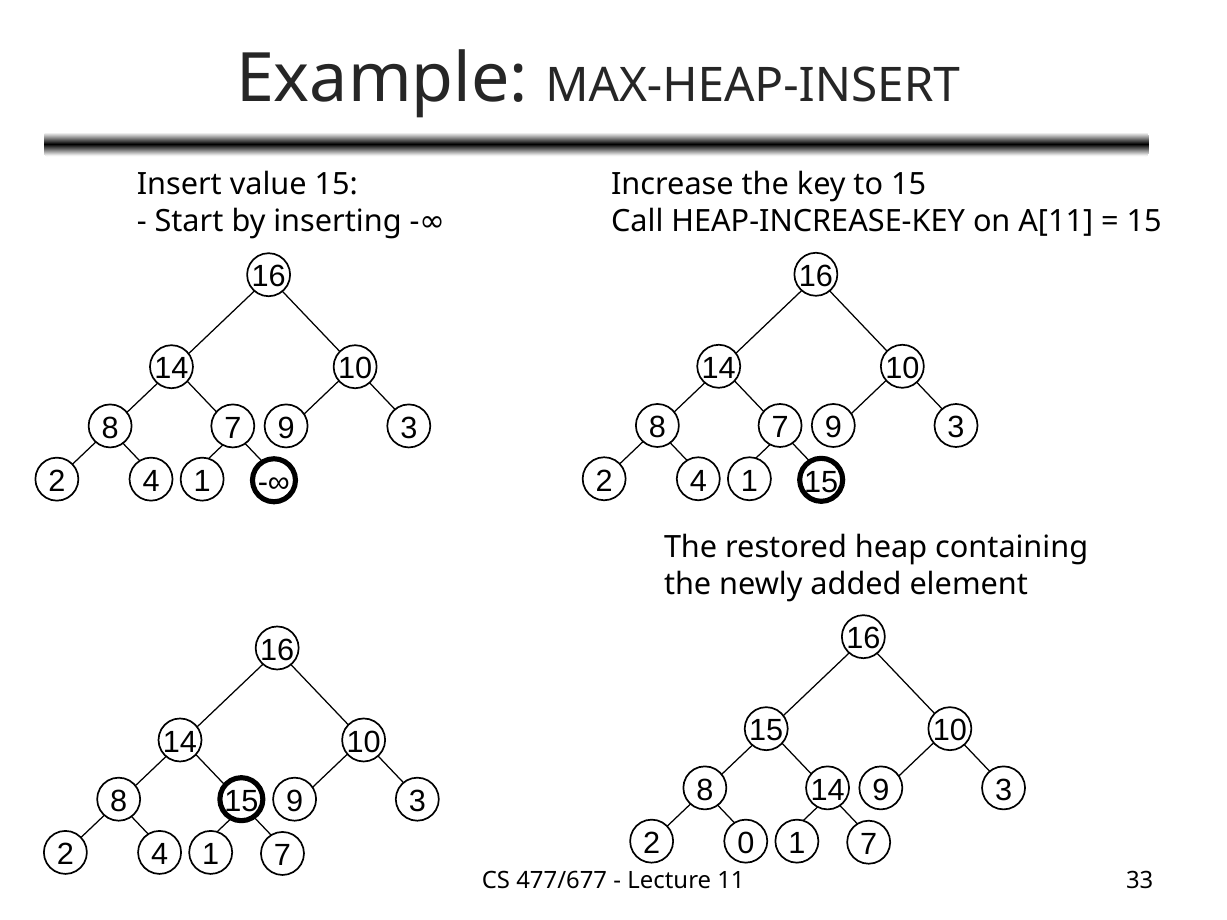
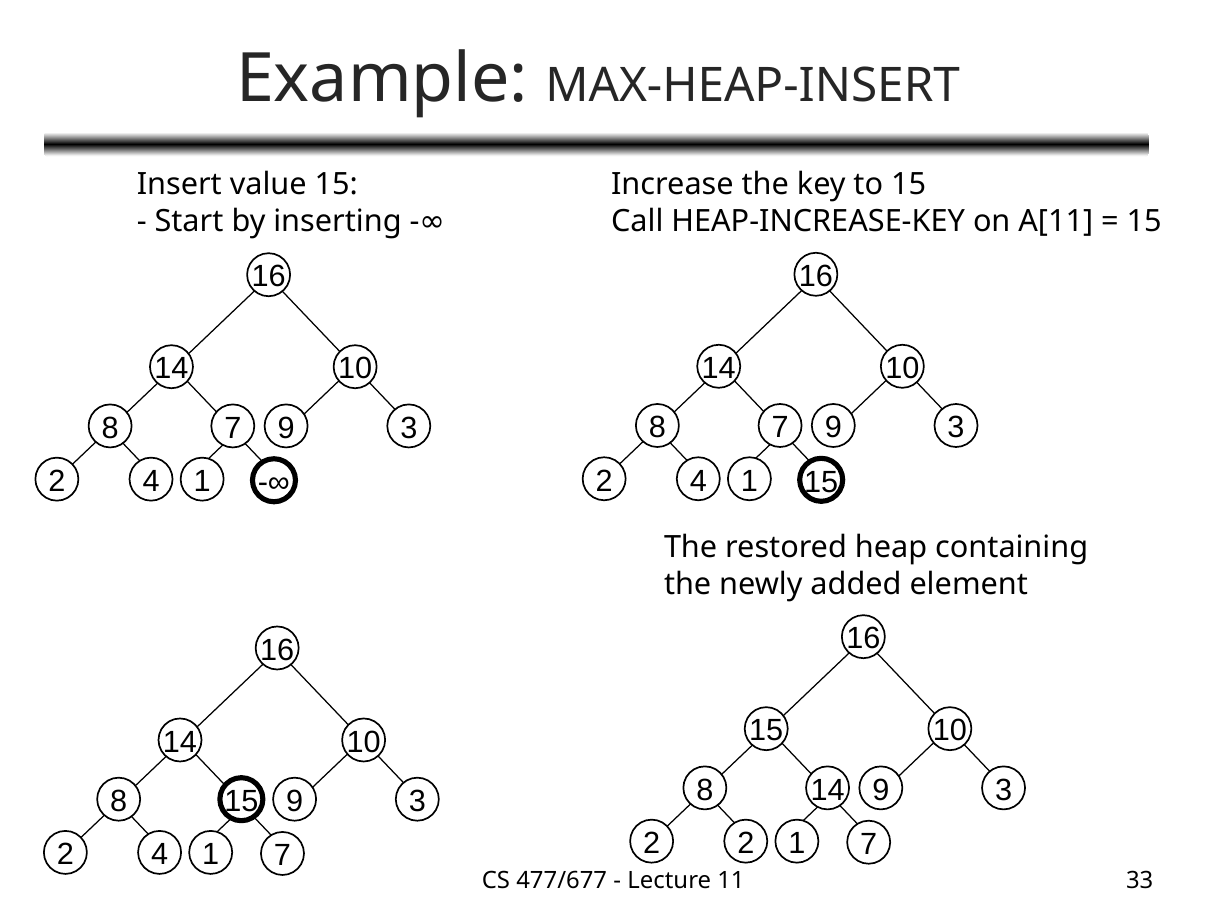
2 0: 0 -> 2 (746, 844)
